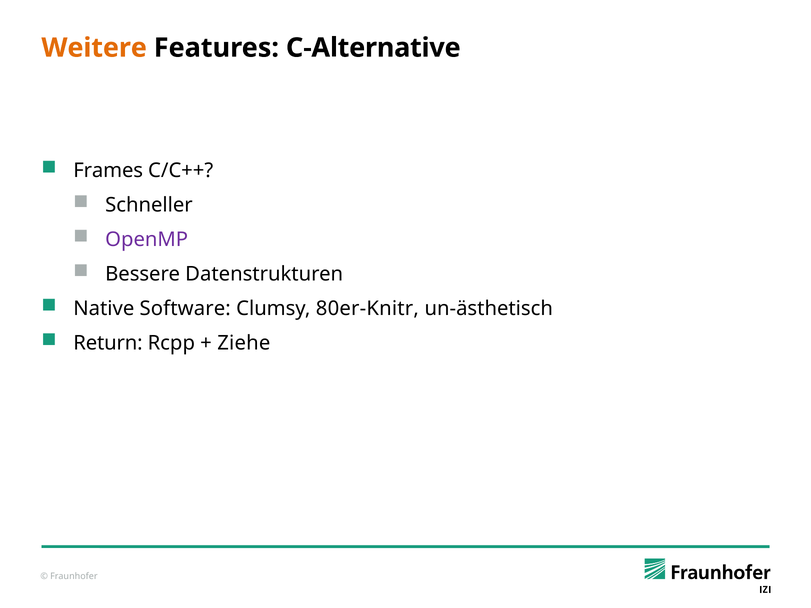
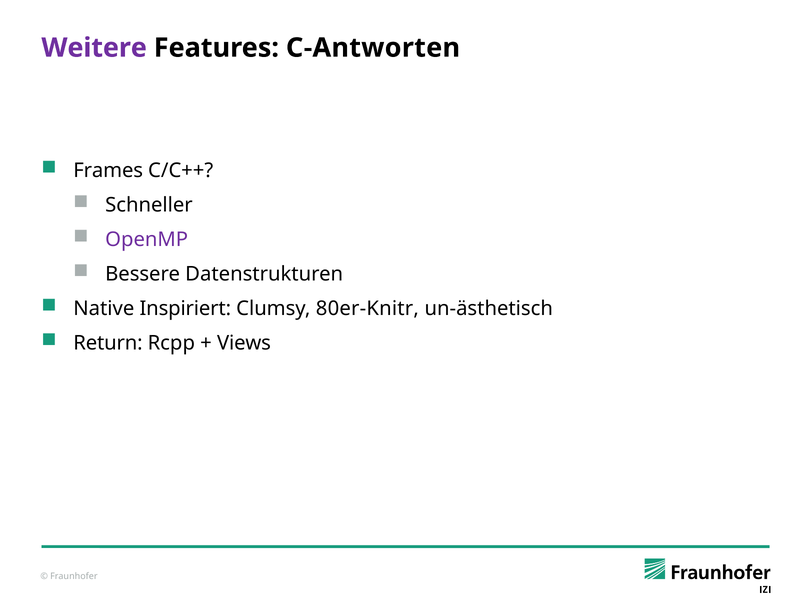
Weitere colour: orange -> purple (94, 48)
C-Alternative: C-Alternative -> C-Antworten (373, 48)
Software: Software -> Inspiriert (185, 309)
Ziehe: Ziehe -> Views (244, 343)
